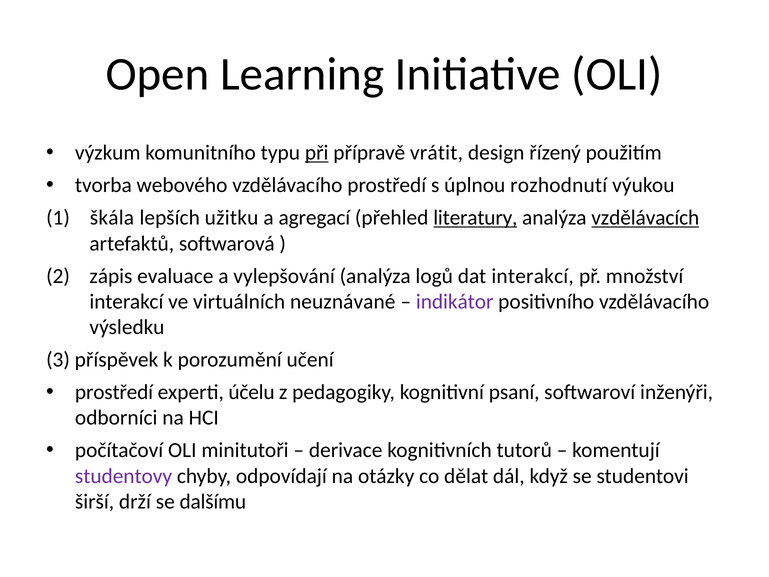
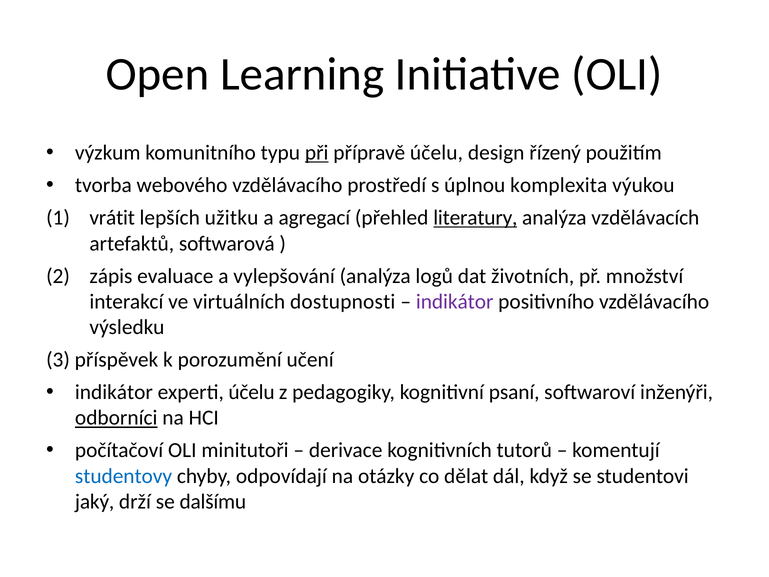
přípravě vrátit: vrátit -> účelu (436, 153)
rozhodnutí: rozhodnutí -> komplexita (559, 185)
škála: škála -> vrátit (112, 218)
vzdělávacích underline: present -> none (645, 218)
dat interakcí: interakcí -> životních (533, 276)
neuznávané: neuznávané -> dostupnosti (343, 301)
prostředí: prostředí -> indikátor (114, 392)
odborníci underline: none -> present (116, 418)
studentovy colour: purple -> blue (124, 476)
širší: širší -> jaký (95, 502)
